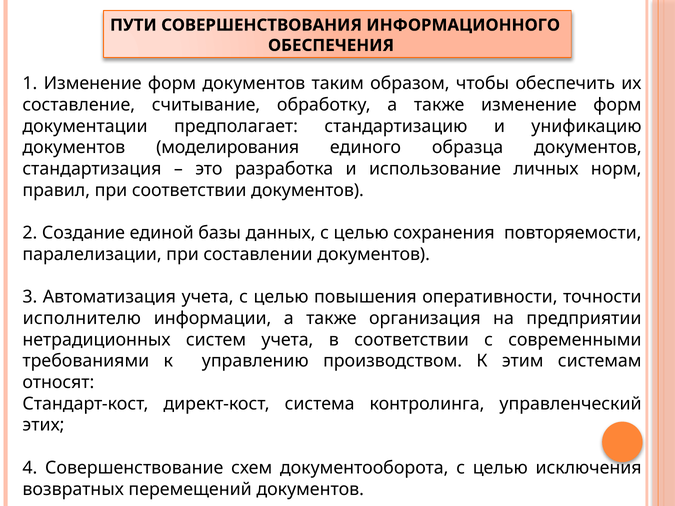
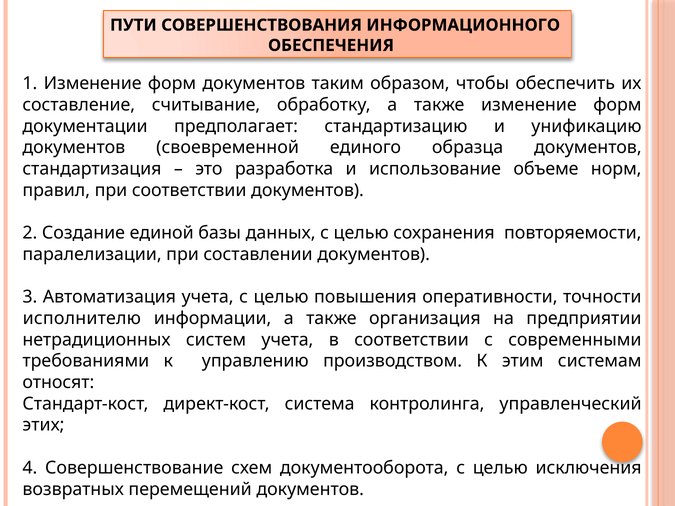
моделирования: моделирования -> своевременной (228, 148)
личных: личных -> объеме (546, 169)
